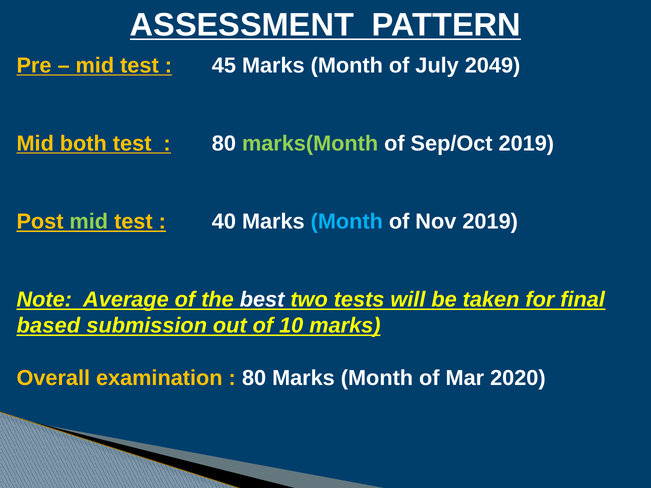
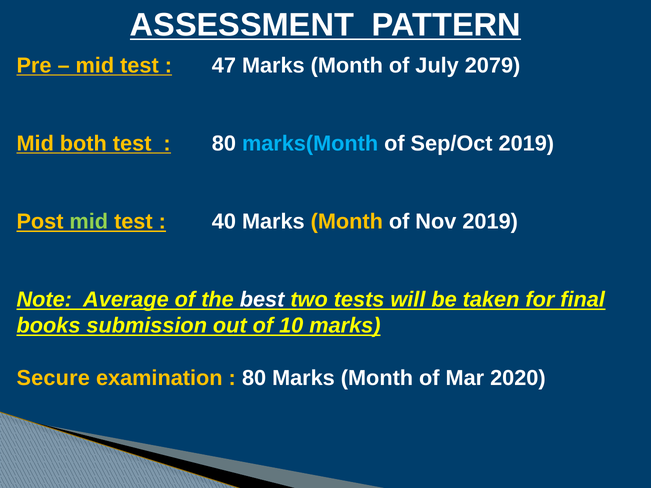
45: 45 -> 47 (224, 66)
2049: 2049 -> 2079 (493, 66)
marks(Month colour: light green -> light blue (310, 144)
Month colour: light blue -> yellow (347, 222)
based: based -> books (49, 326)
Overall: Overall -> Secure (53, 378)
